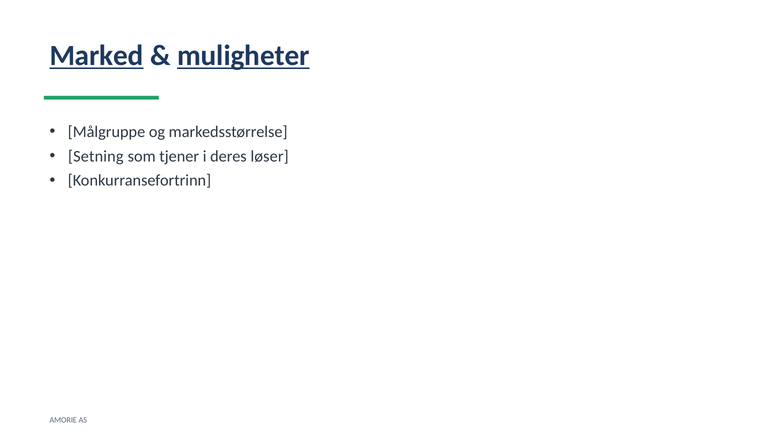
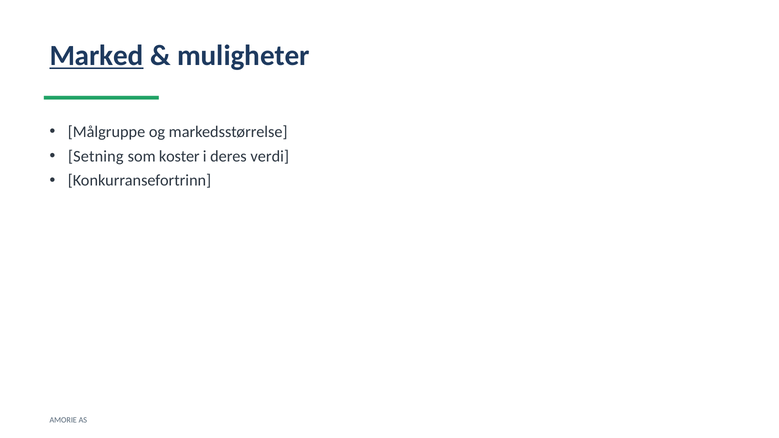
muligheter underline: present -> none (243, 56)
tjener: tjener -> koster (179, 156)
løser: løser -> verdi (270, 156)
